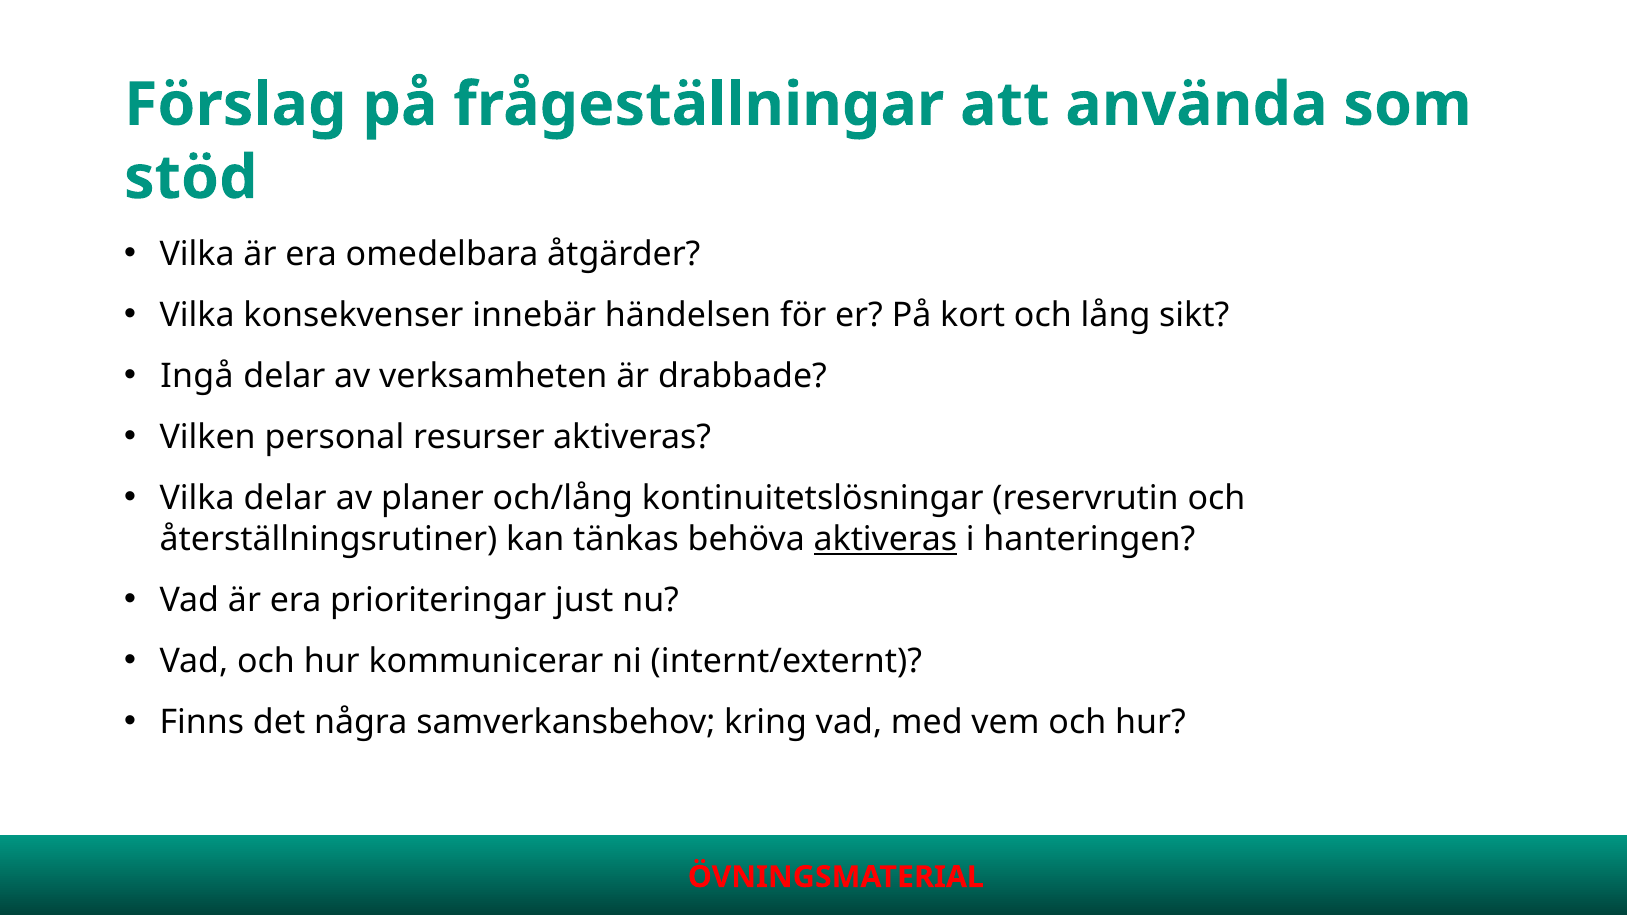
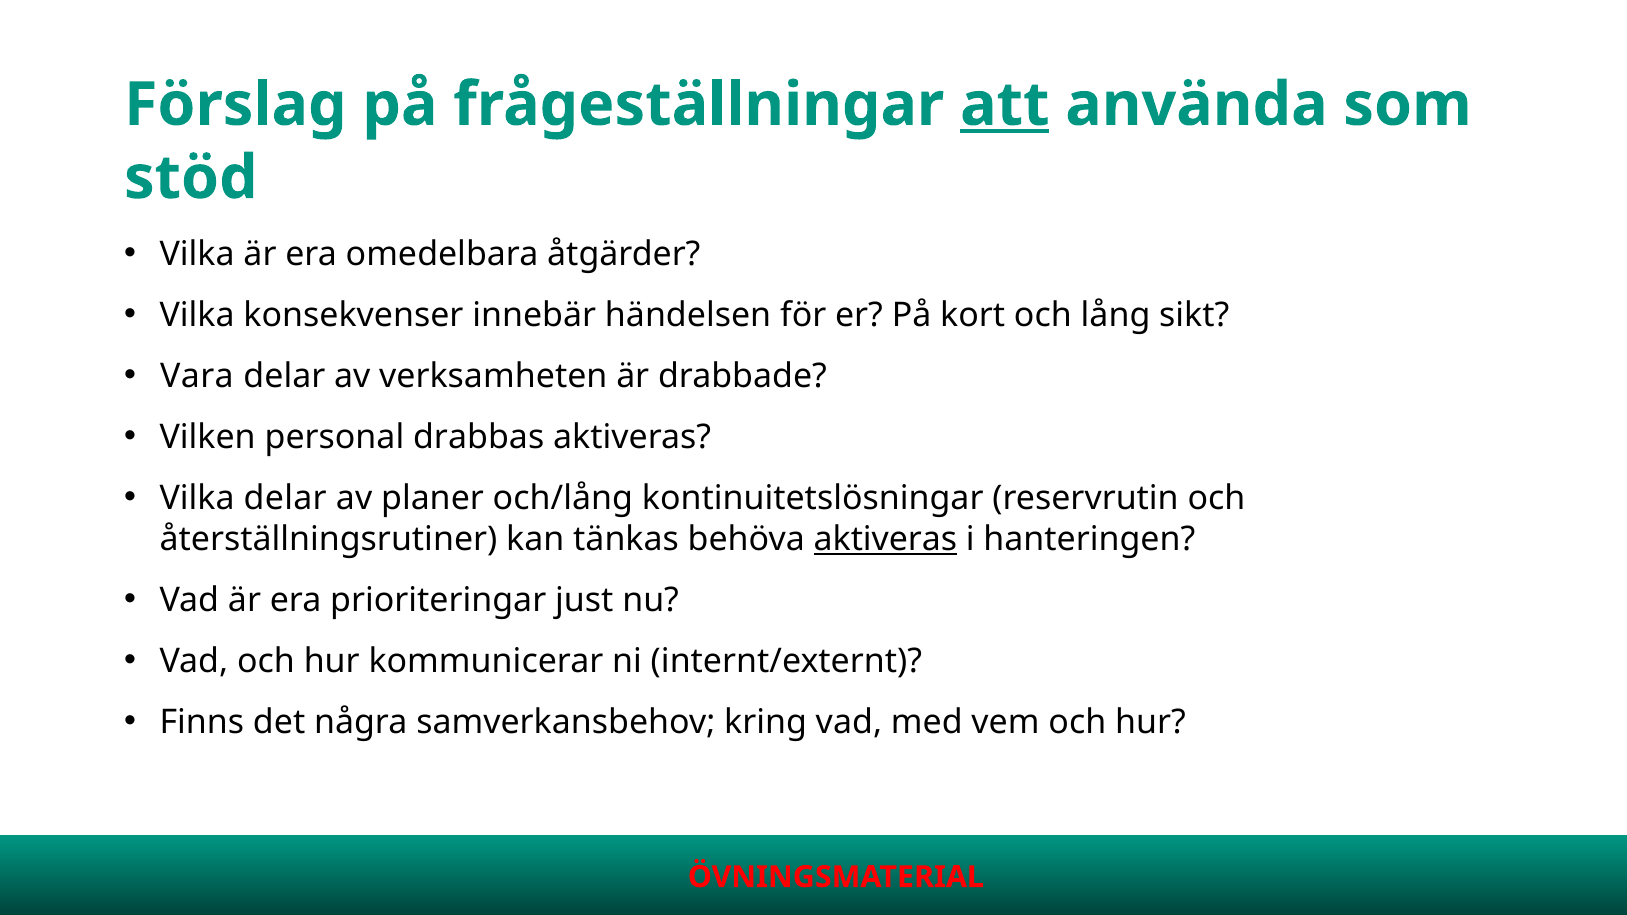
att underline: none -> present (1005, 105)
Ingå: Ingå -> Vara (197, 377)
resurser: resurser -> drabbas (479, 438)
